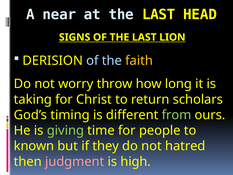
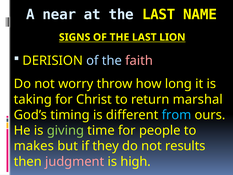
HEAD: HEAD -> NAME (200, 15)
faith colour: yellow -> pink (139, 61)
scholars: scholars -> marshal (198, 99)
from colour: light green -> light blue (177, 115)
known: known -> makes (34, 146)
hatred: hatred -> results (185, 146)
